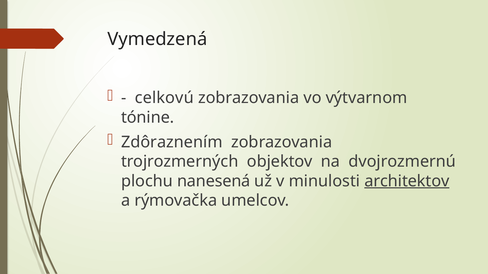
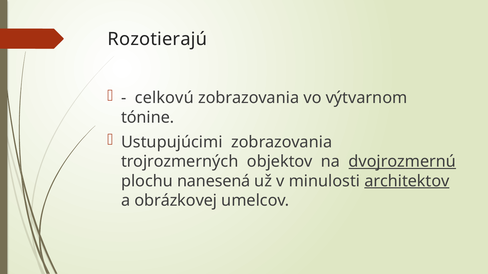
Vymedzená: Vymedzená -> Rozotierajú (157, 39)
Zdôraznením: Zdôraznením -> Ustupujúcimi (172, 142)
dvojrozmernú underline: none -> present (402, 162)
rýmovačka: rýmovačka -> obrázkovej (176, 201)
